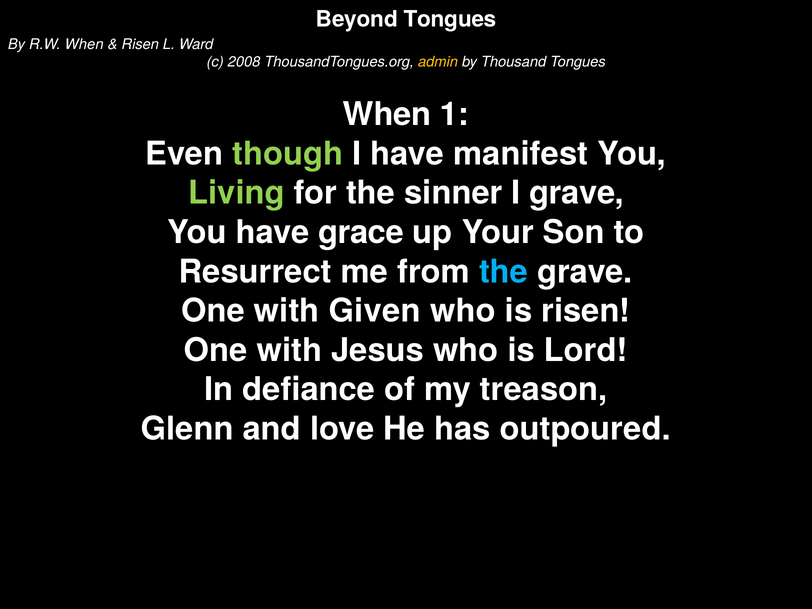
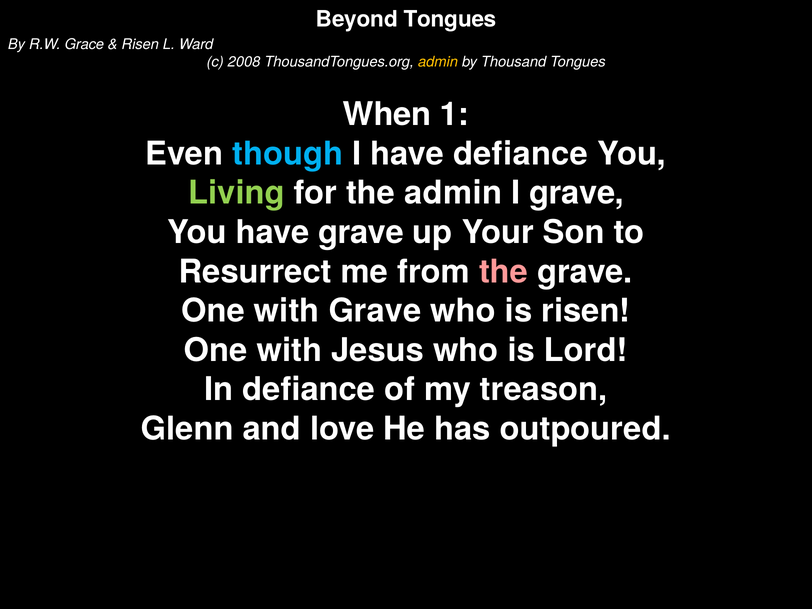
R.W When: When -> Grace (84, 44)
though colour: light green -> light blue (288, 154)
have manifest: manifest -> defiance (521, 154)
the sinner: sinner -> admin (453, 193)
have grace: grace -> grave (361, 232)
the colour: light blue -> pink (504, 272)
with Given: Given -> Grave (375, 311)
